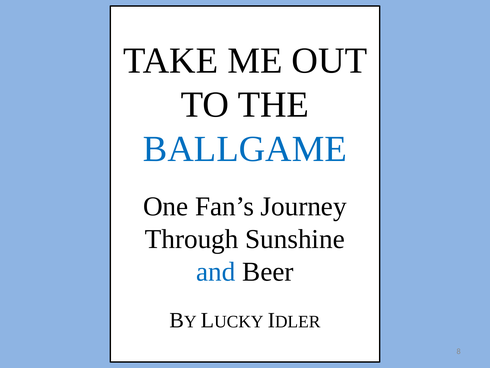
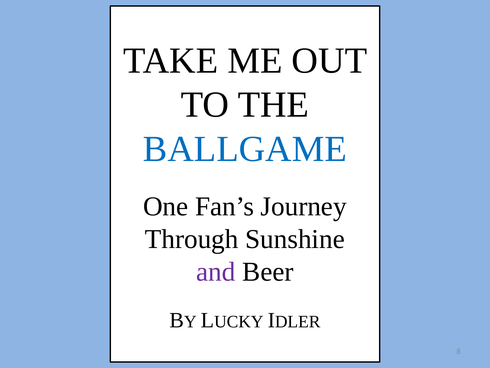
and colour: blue -> purple (216, 271)
